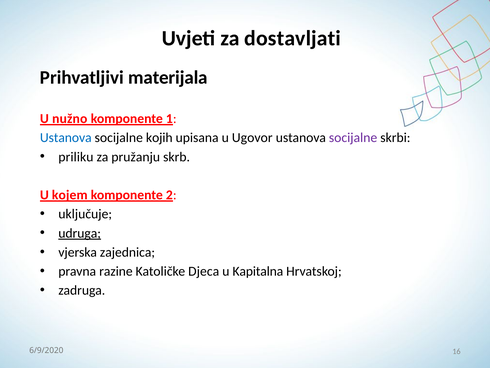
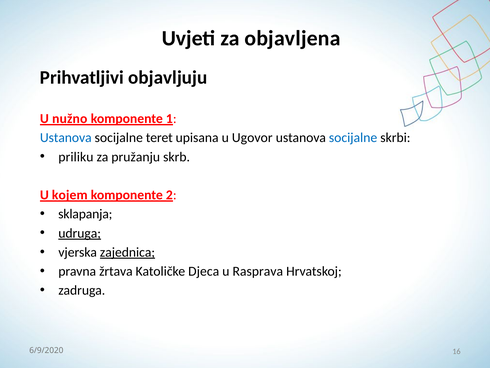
dostavljati: dostavljati -> objavljena (293, 38)
materijala: materijala -> objavljuju (168, 78)
kojih: kojih -> teret (159, 138)
socijalne colour: purple -> blue (353, 138)
uključuje: uključuje -> sklapanja (85, 214)
zajednica underline: none -> present (127, 252)
razine: razine -> žrtava (116, 271)
Kapitalna: Kapitalna -> Rasprava (258, 271)
